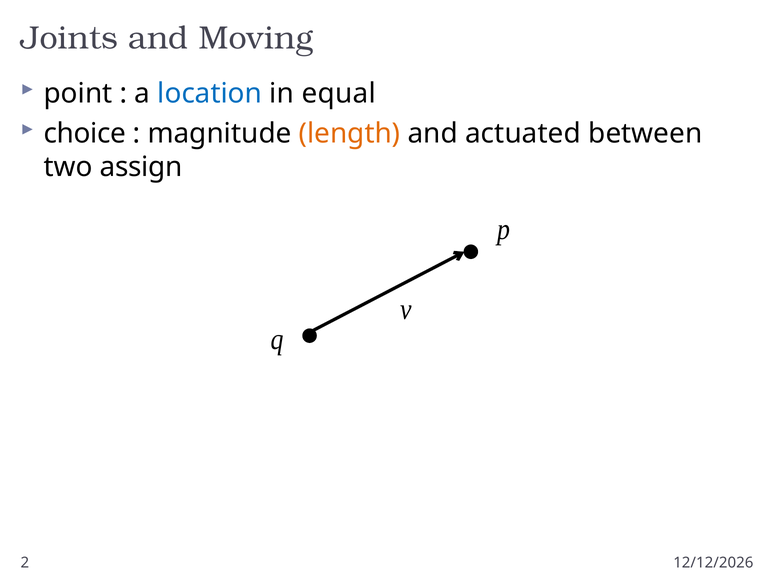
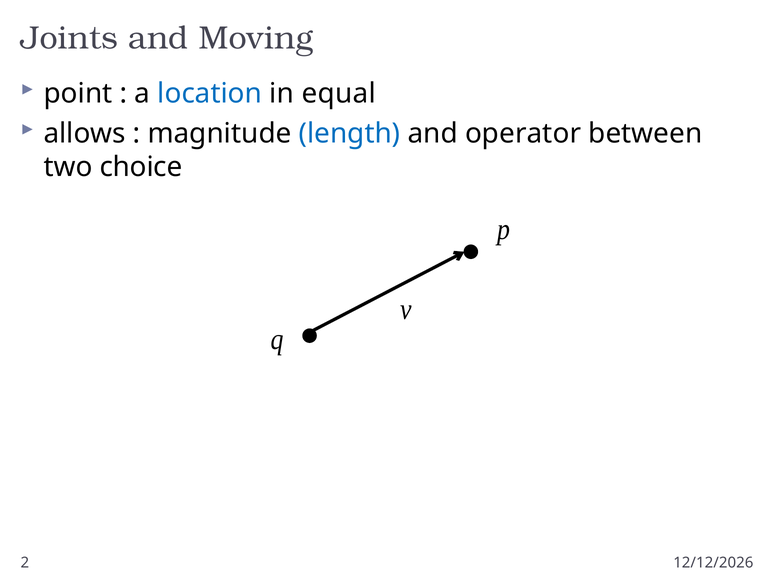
choice: choice -> allows (85, 133)
length colour: orange -> blue (350, 133)
actuated: actuated -> operator (523, 133)
assign: assign -> choice (141, 167)
